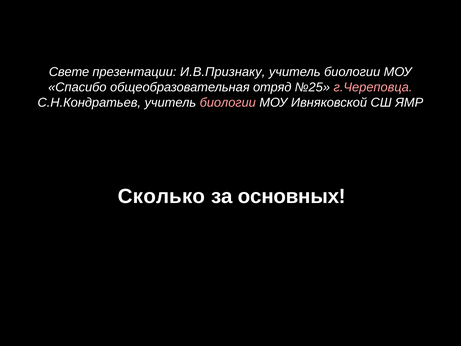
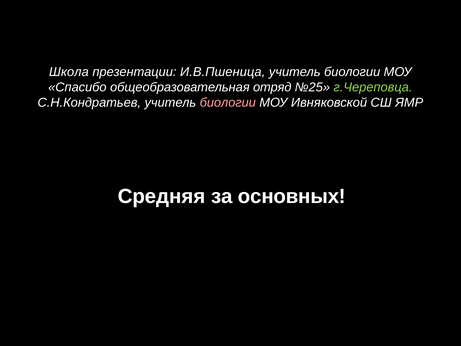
Свете: Свете -> Школа (69, 72)
И.В.Признаку: И.В.Признаку -> И.В.Пшеница (223, 72)
г.Череповца colour: pink -> light green (373, 87)
Сколько: Сколько -> Средняя (162, 196)
